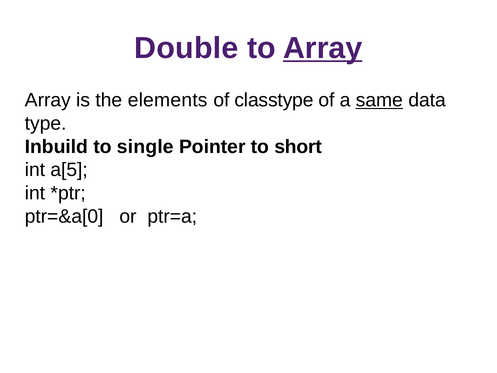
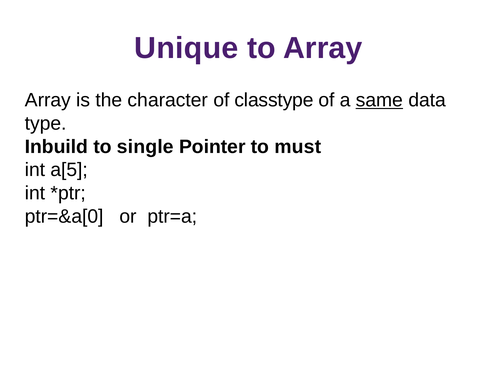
Double: Double -> Unique (186, 48)
Array underline: present -> none (323, 48)
elements: elements -> character (168, 100)
short: short -> must (298, 147)
